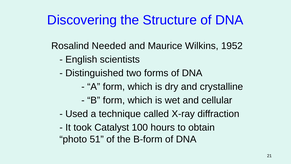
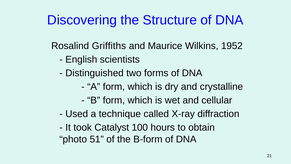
Needed: Needed -> Griffiths (109, 46)
